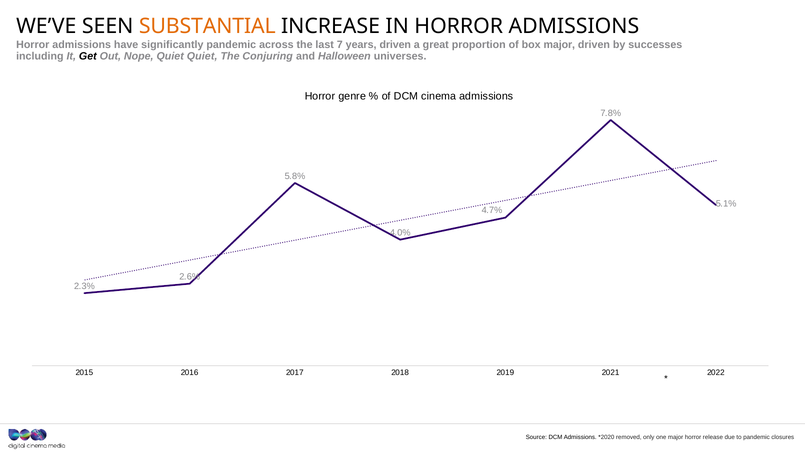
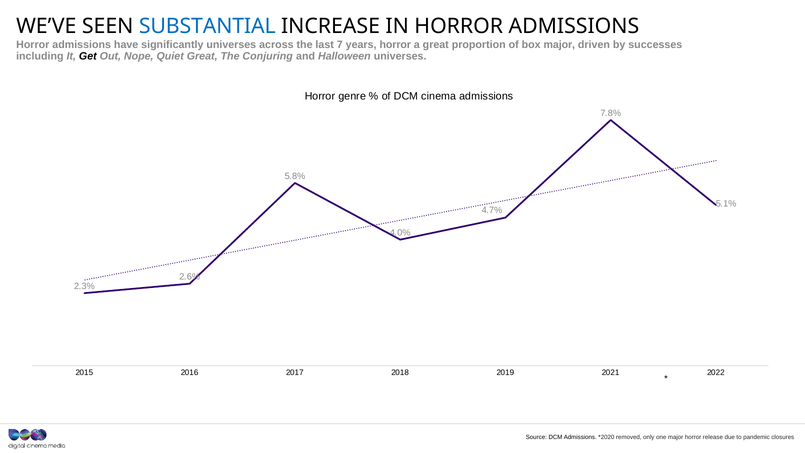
SUBSTANTIAL colour: orange -> blue (207, 26)
significantly pandemic: pandemic -> universes (231, 45)
years driven: driven -> horror (395, 45)
Quiet Quiet: Quiet -> Great (202, 56)
